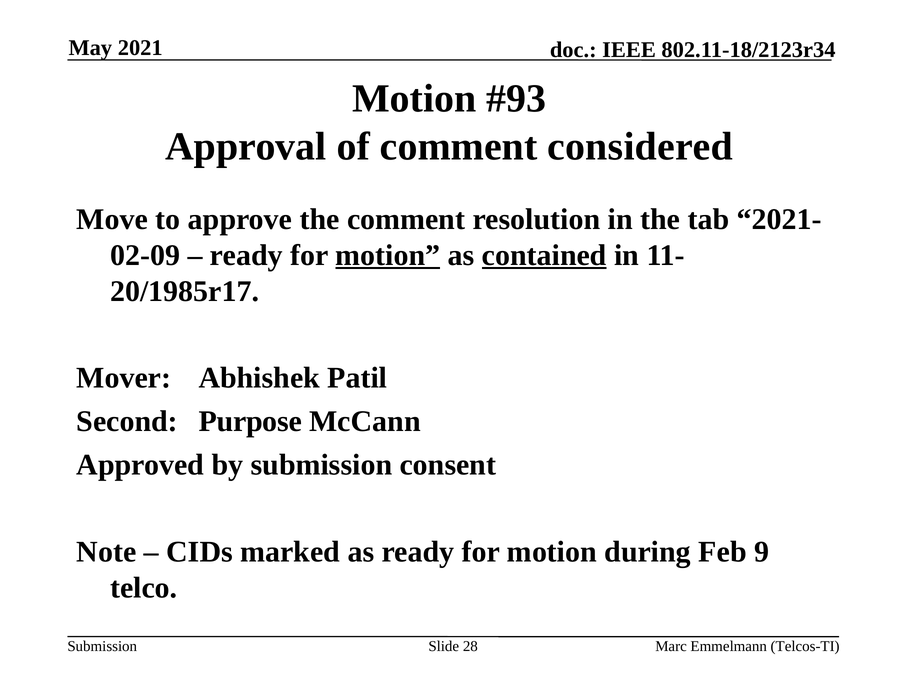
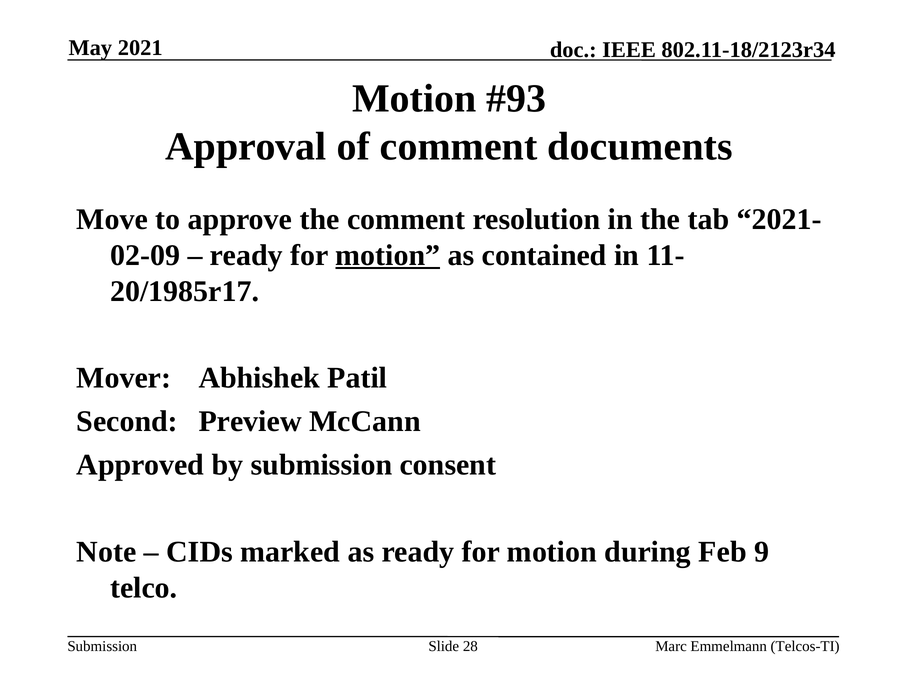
considered: considered -> documents (640, 147)
contained underline: present -> none (544, 255)
Purpose: Purpose -> Preview (250, 422)
